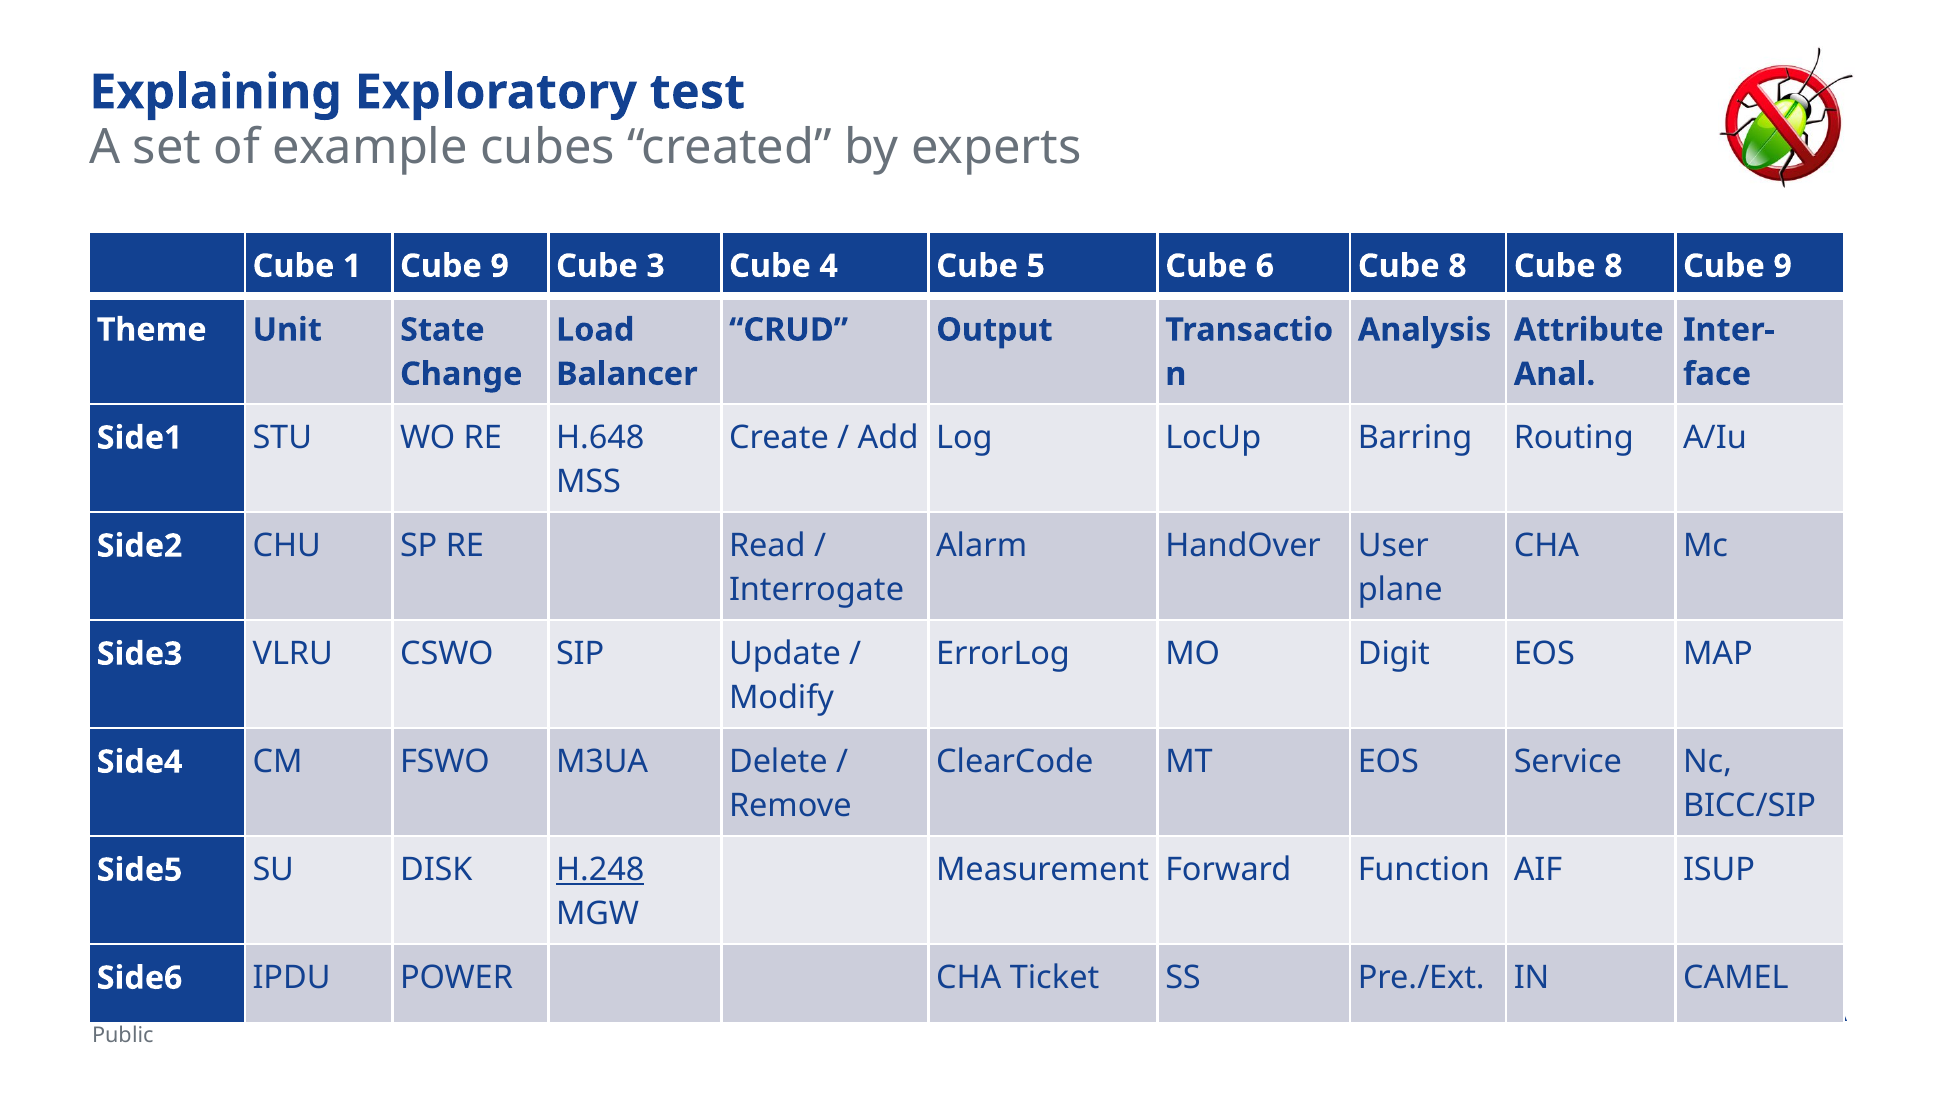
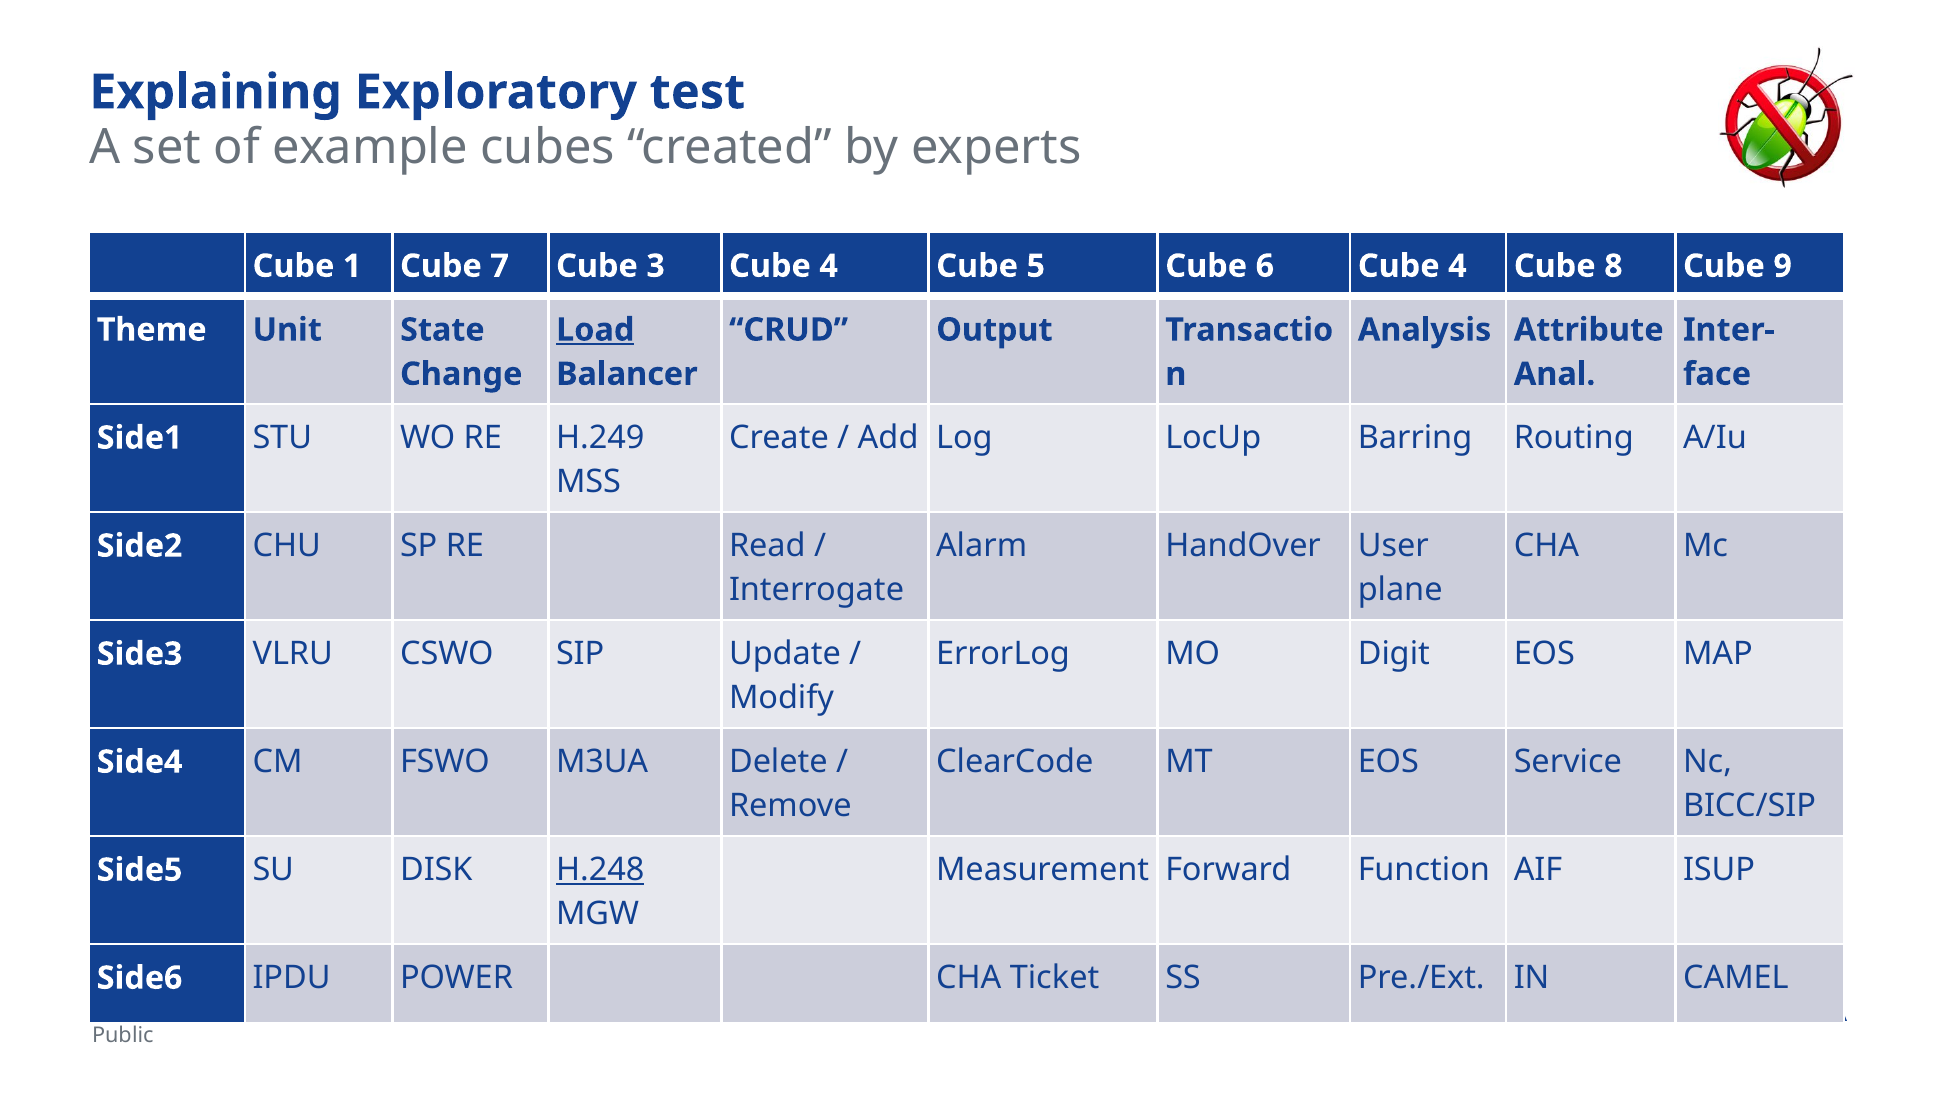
1 Cube 9: 9 -> 7 (500, 266)
6 Cube 8: 8 -> 4 (1457, 266)
Load underline: none -> present (595, 330)
H.648: H.648 -> H.249 (600, 438)
